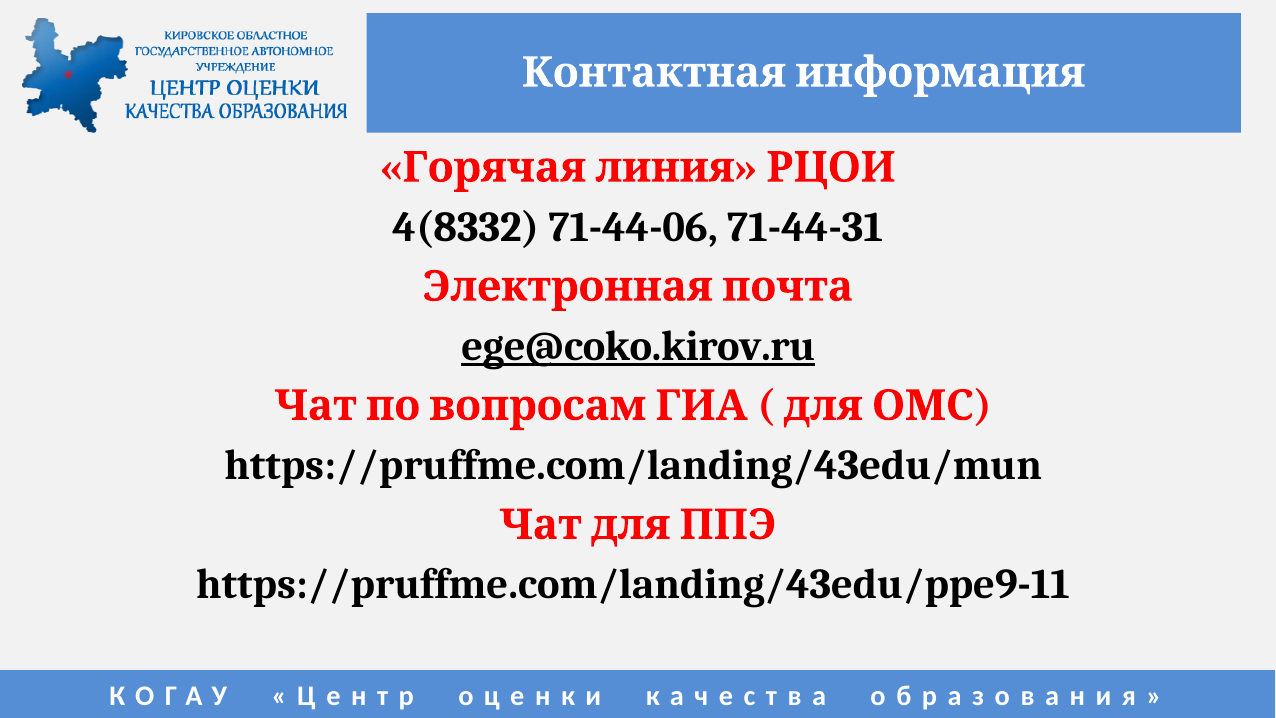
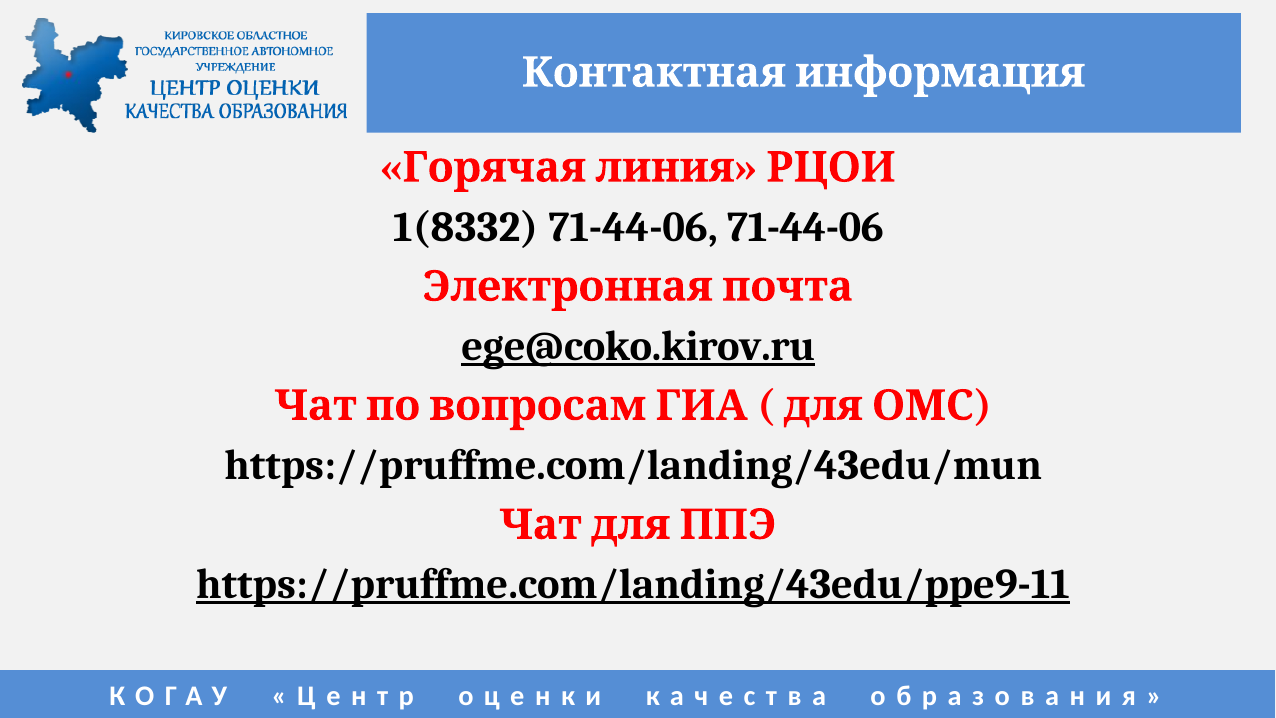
4(8332: 4(8332 -> 1(8332 (466, 227)
71-44-06 71-44-31: 71-44-31 -> 71-44-06 (805, 227)
https://pruffme.com/landing/43edu/ppe9-11 underline: none -> present (633, 584)
